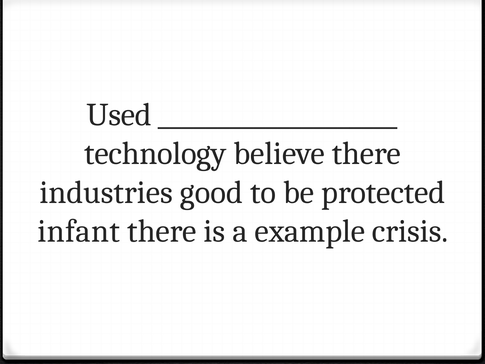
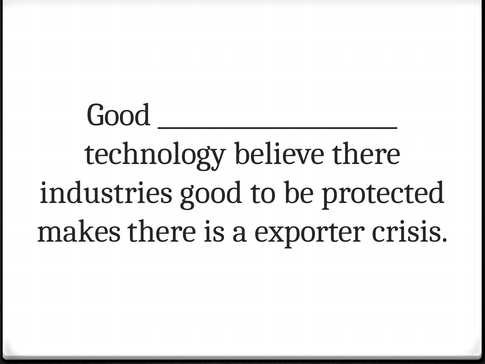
Used: Used -> Good (119, 115)
infant: infant -> makes (79, 231)
example: example -> exporter (310, 231)
